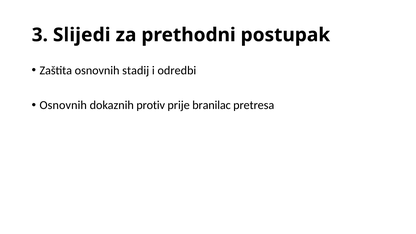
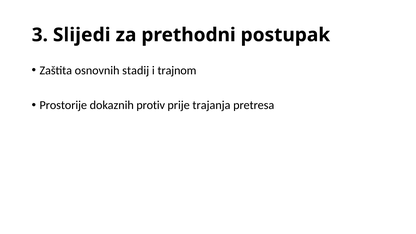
odredbi: odredbi -> trajnom (177, 70)
Osnovnih: Osnovnih -> Prostorije (63, 105)
branilac: branilac -> trajanja (211, 105)
